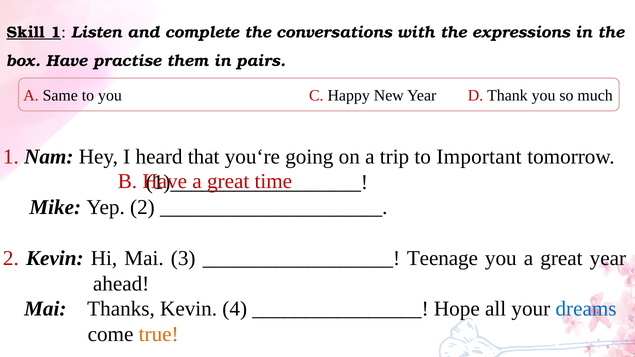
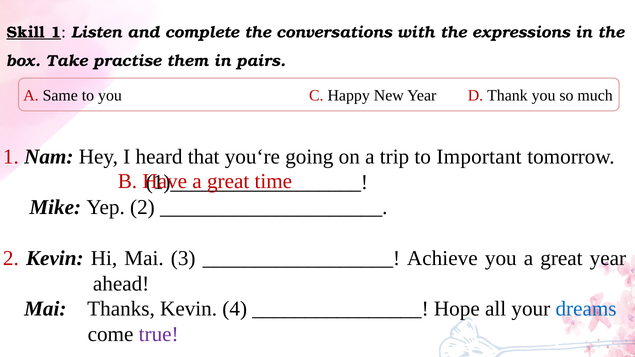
box Have: Have -> Take (67, 61)
Teenage: Teenage -> Achieve (442, 258)
true colour: orange -> purple (159, 335)
